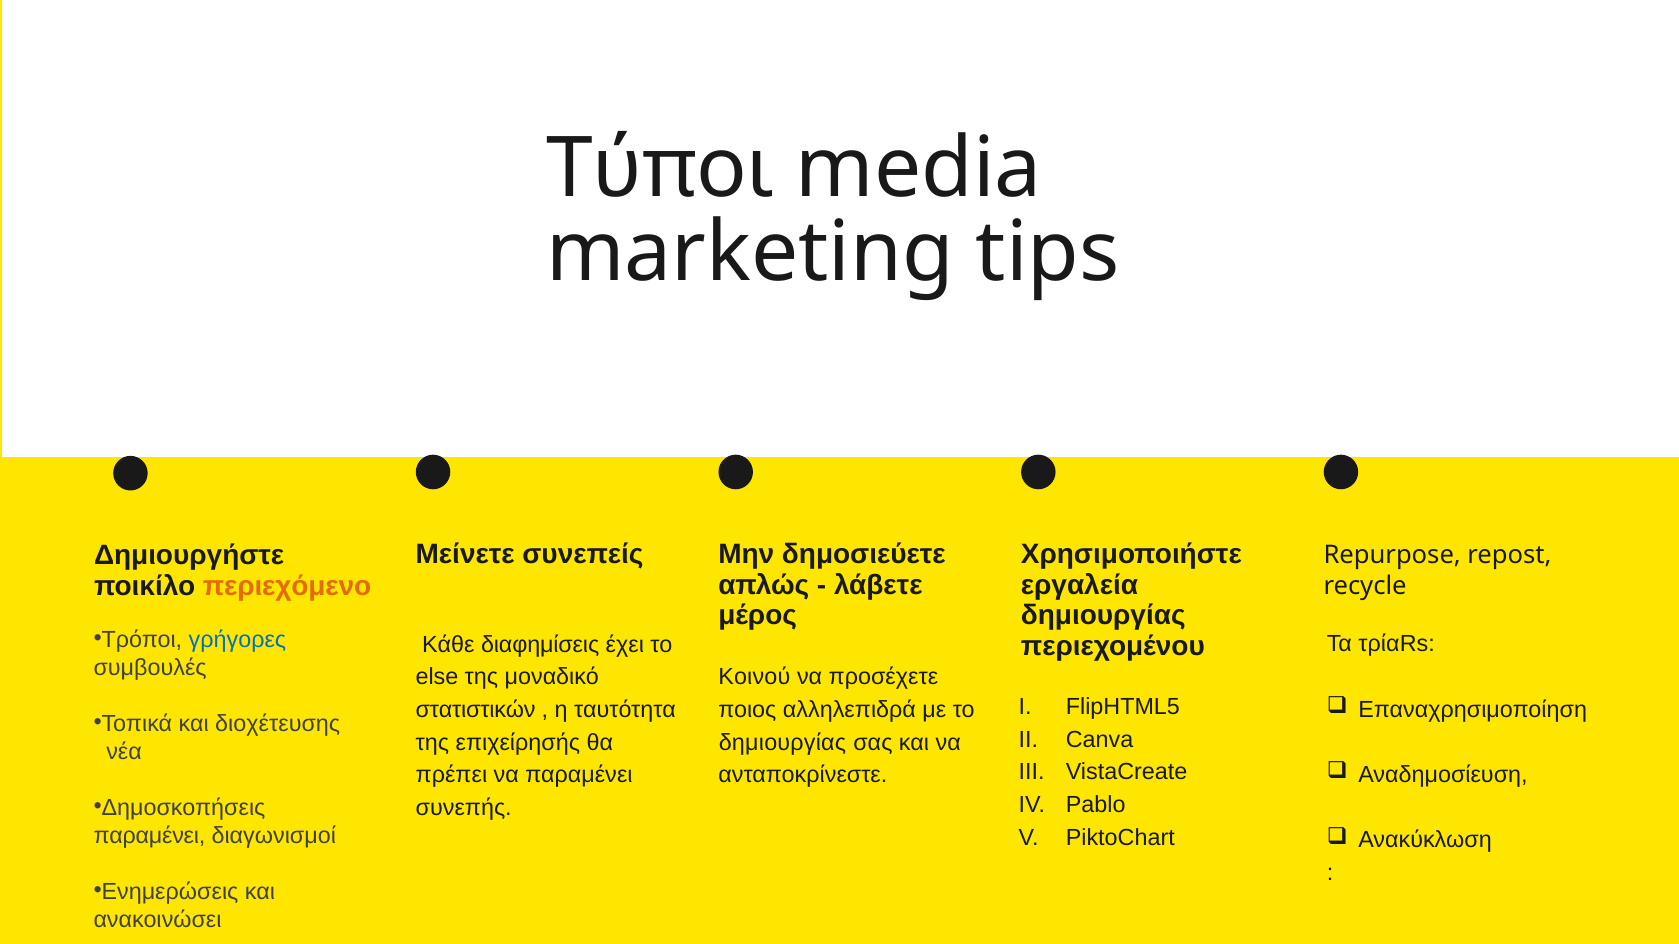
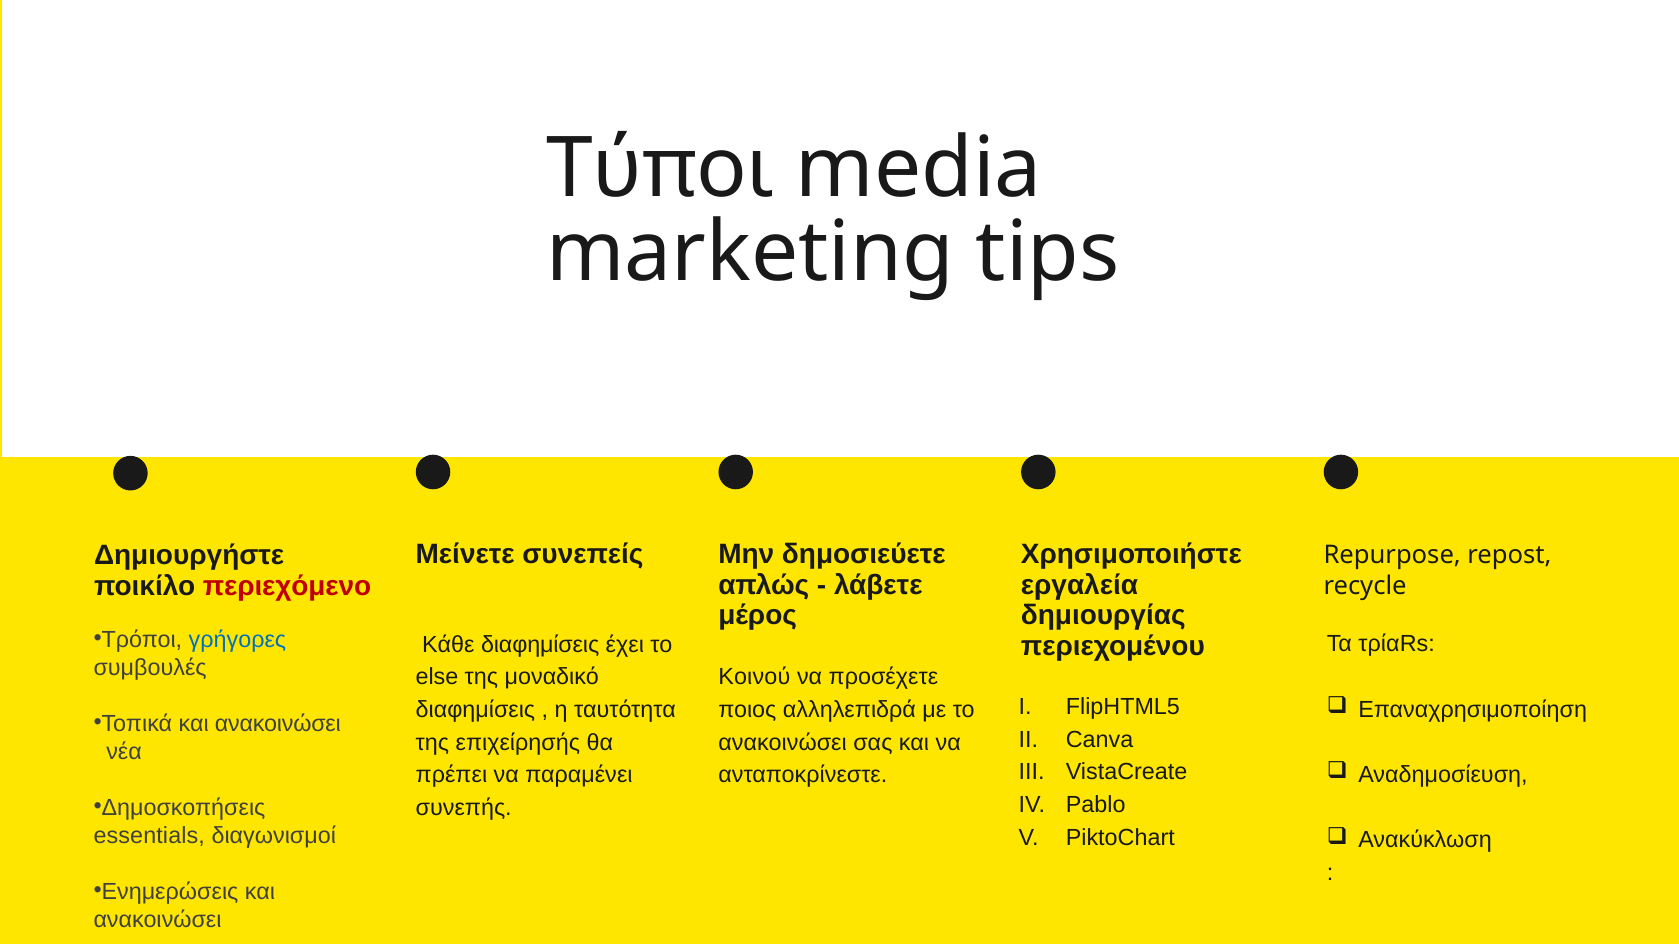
περιεχόμενο colour: orange -> red (287, 586)
στατιστικών: στατιστικών -> διαφημίσεις (475, 710)
Τοπικά και διοχέτευσης: διοχέτευσης -> ανακοινώσει (278, 724)
δημιουργίας: δημιουργίας -> ανακοινώσει (783, 743)
παραμένει: παραμένει -> essentials (149, 836)
